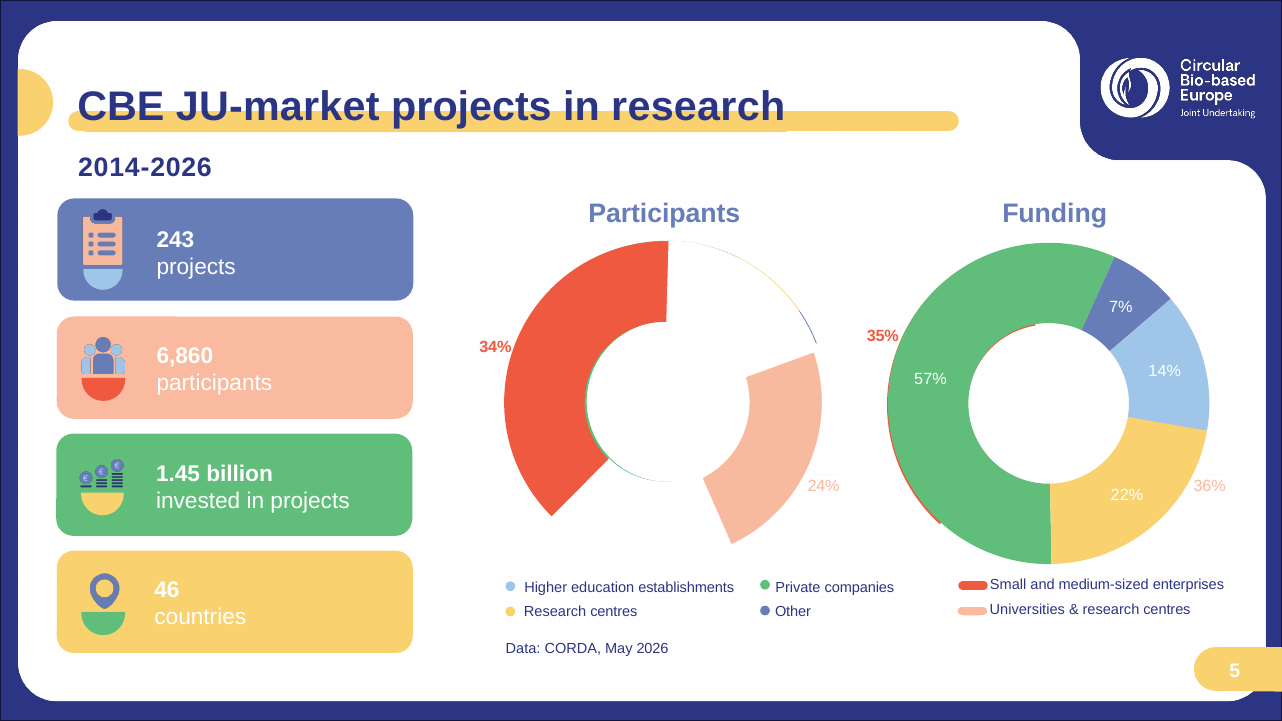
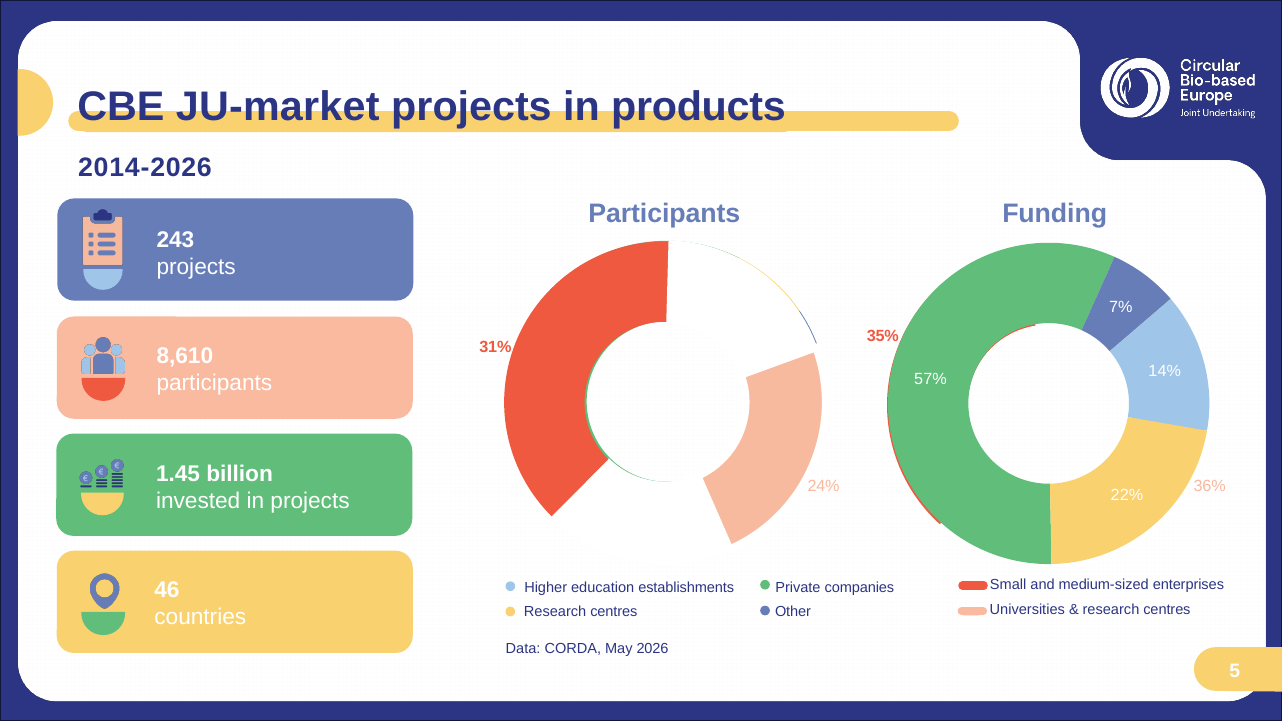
in research: research -> products (698, 106)
34%: 34% -> 31% (495, 347)
6,860: 6,860 -> 8,610 (185, 356)
